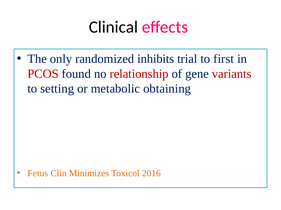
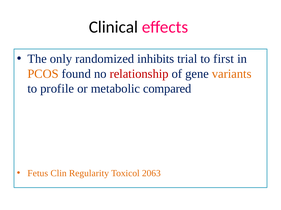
PCOS colour: red -> orange (43, 74)
variants colour: red -> orange (232, 74)
setting: setting -> profile (57, 89)
obtaining: obtaining -> compared (167, 89)
Minimizes: Minimizes -> Regularity (89, 174)
2016: 2016 -> 2063 (151, 174)
